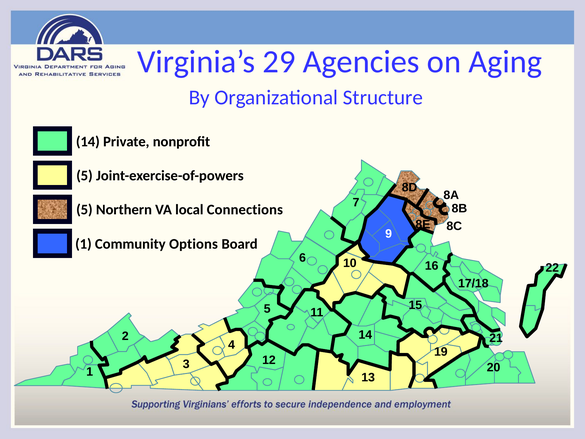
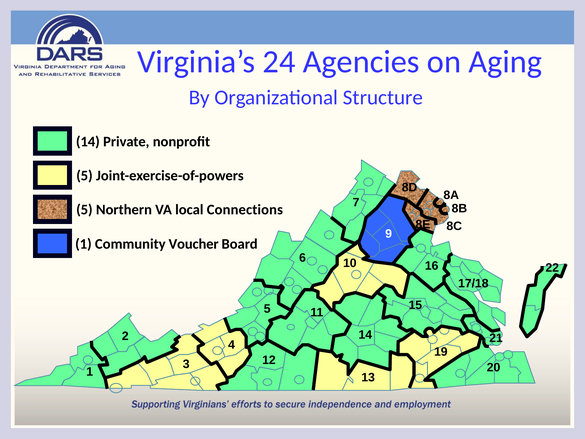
29: 29 -> 24 (279, 62)
Options: Options -> Voucher (194, 244)
